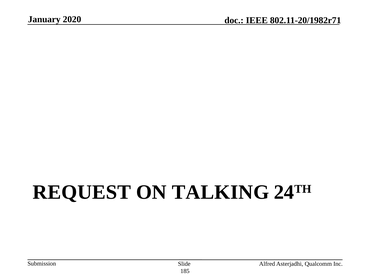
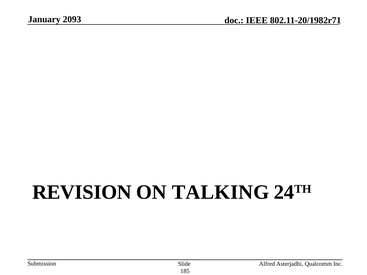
2020: 2020 -> 2093 (72, 19)
REQUEST: REQUEST -> REVISION (82, 192)
